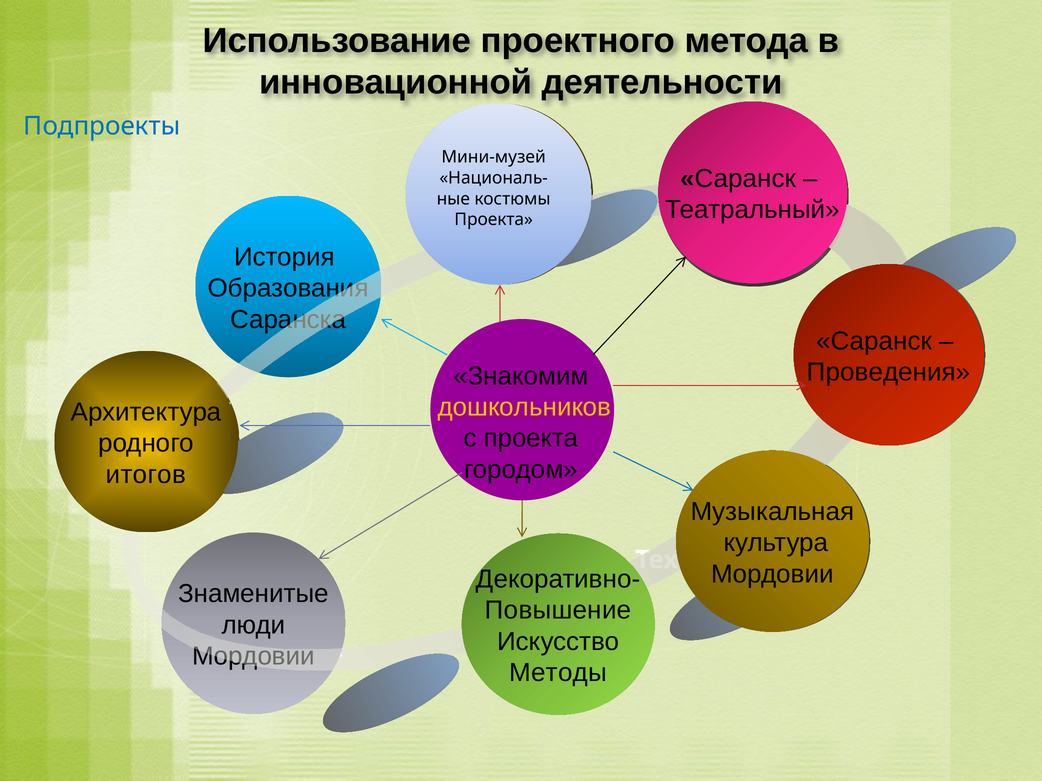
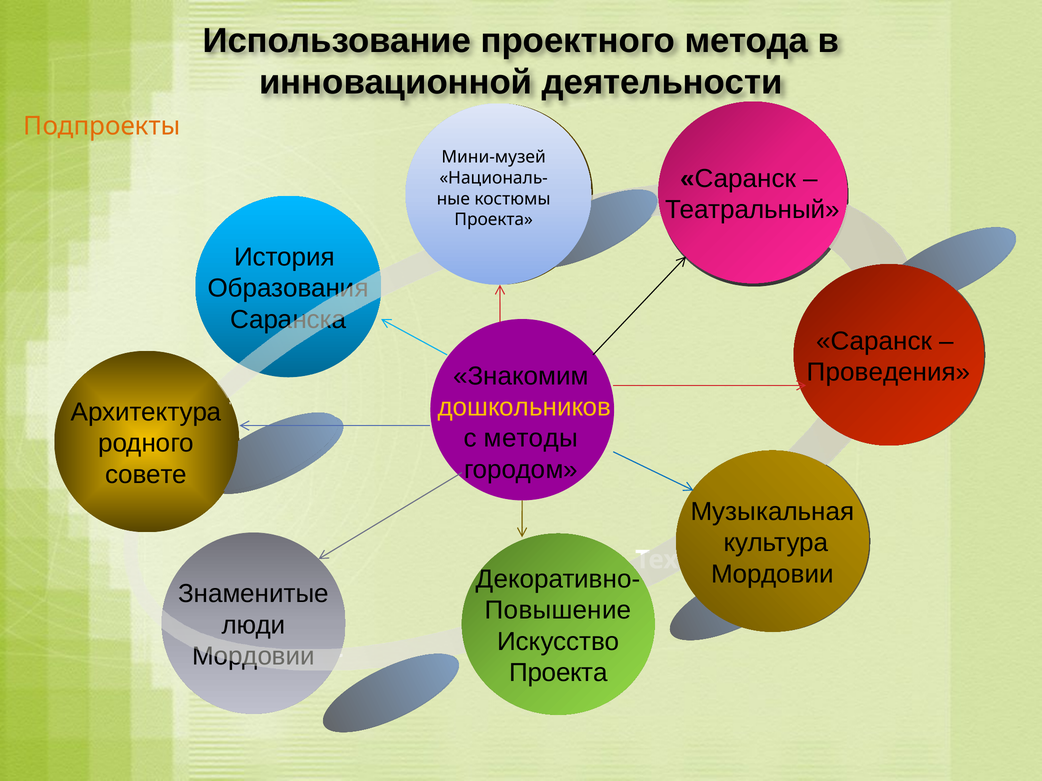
Подпроекты colour: blue -> orange (102, 126)
с проекта: проекта -> методы (531, 439)
итогов: итогов -> совете (146, 475)
Методы: Методы -> Проекта (558, 673)
